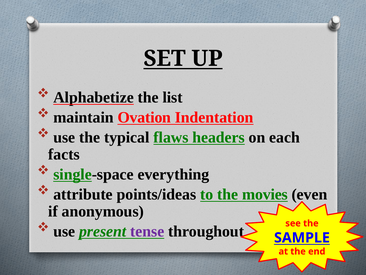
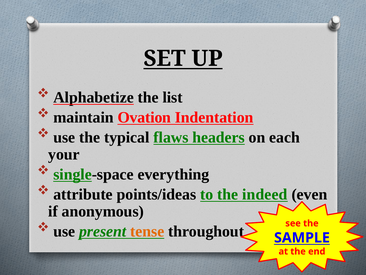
facts: facts -> your (64, 154)
movies: movies -> indeed (265, 194)
tense colour: purple -> orange (147, 231)
